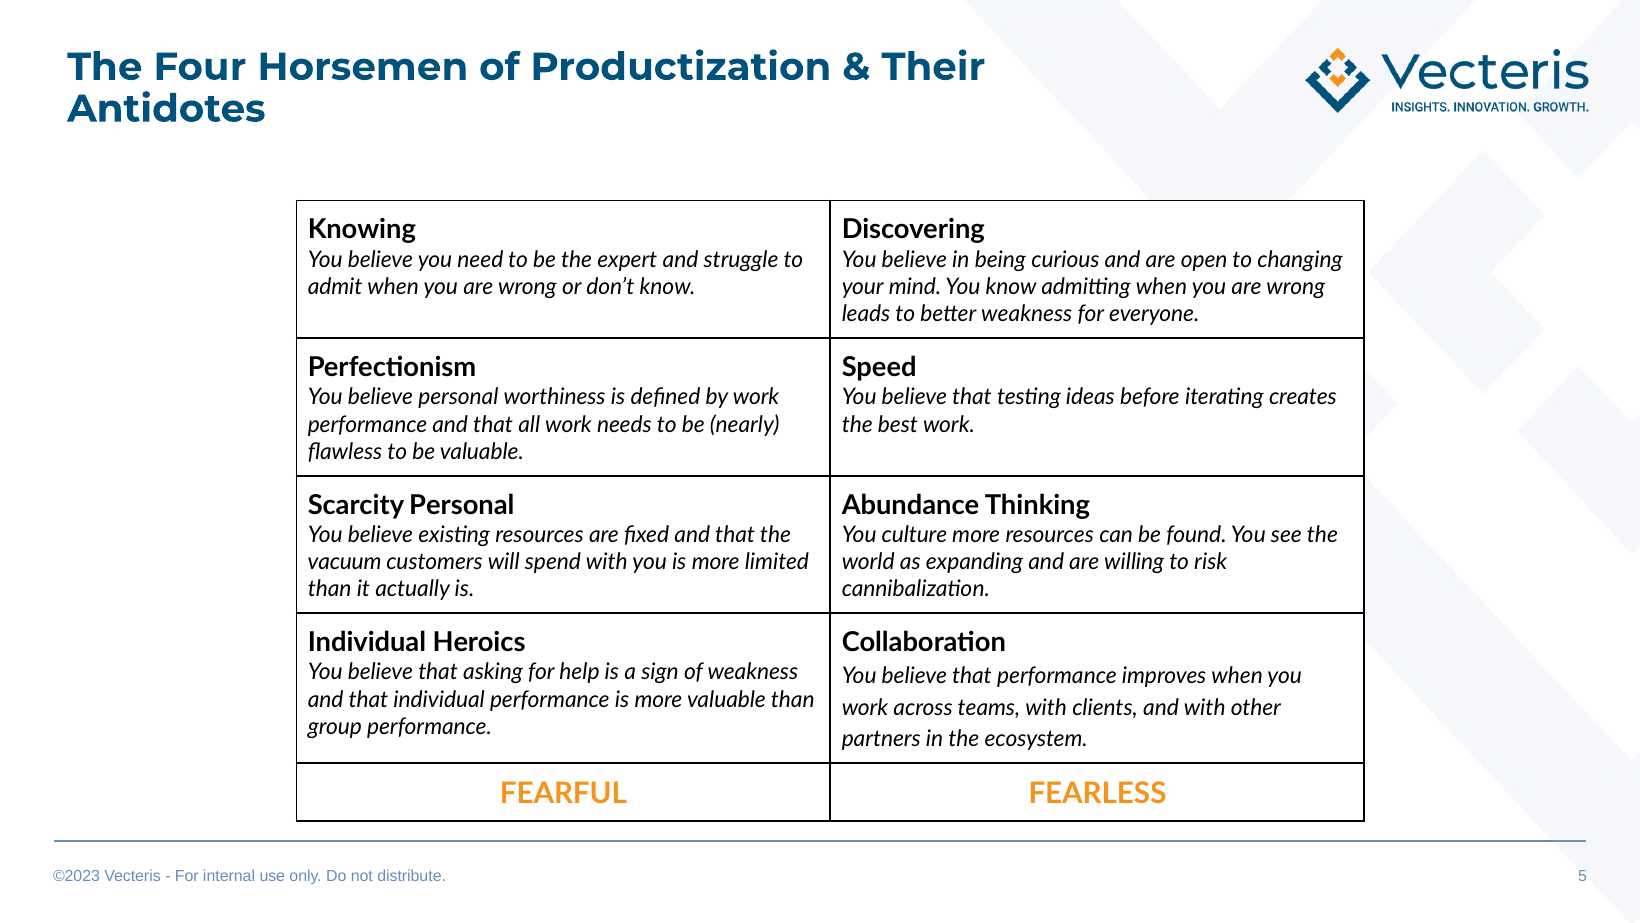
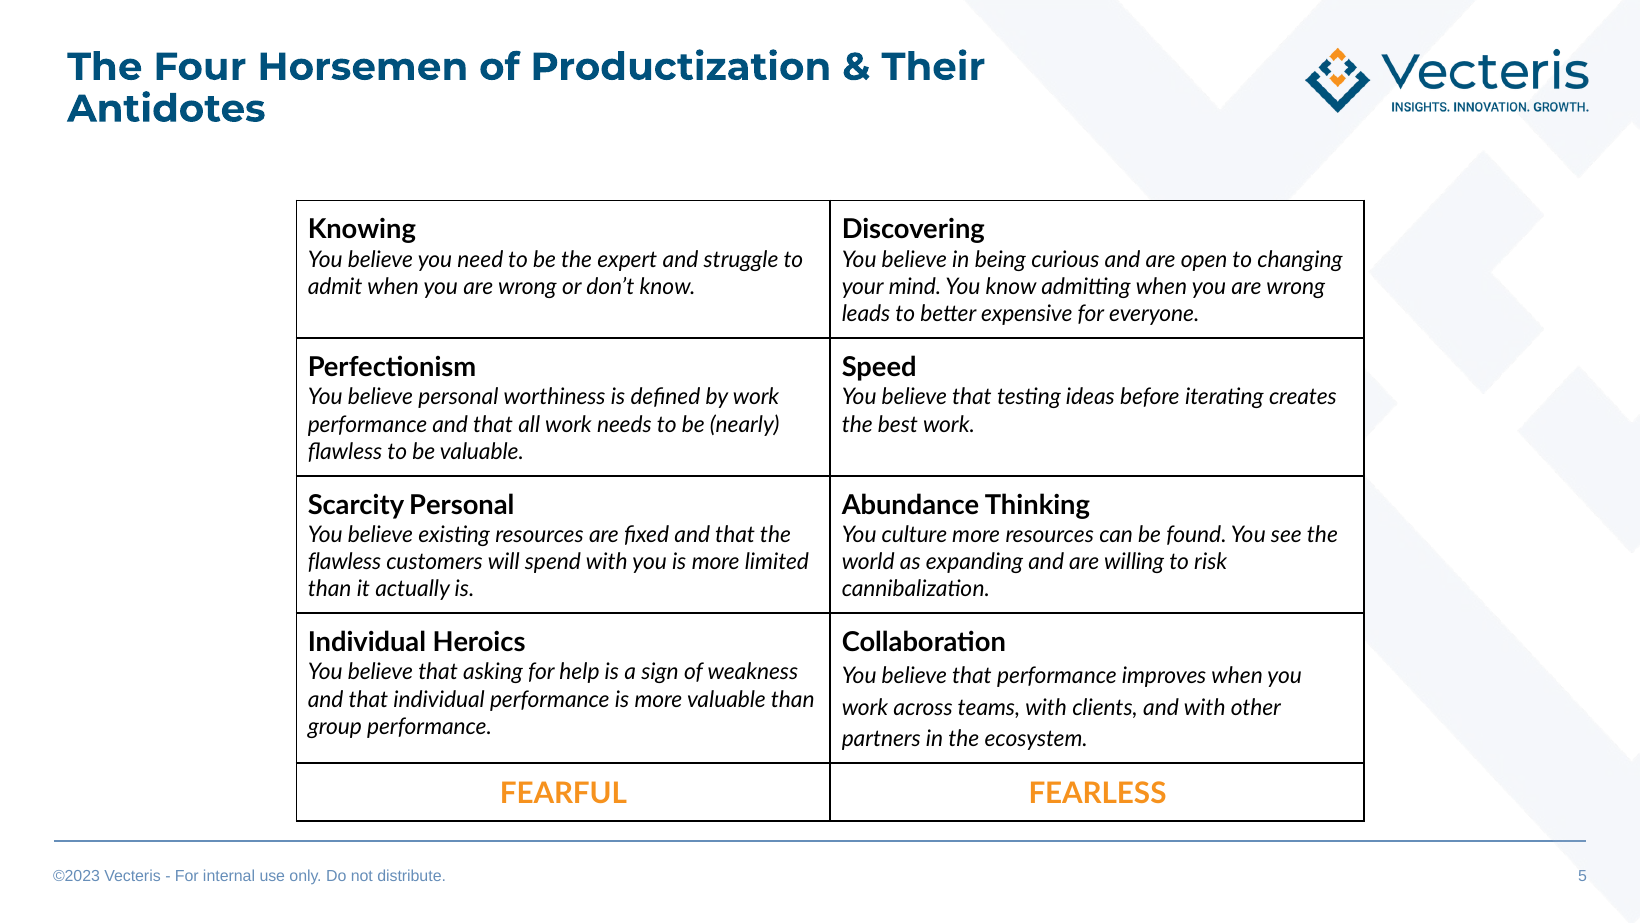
better weakness: weakness -> expensive (1027, 314)
vacuum: vacuum -> flawless (345, 562)
